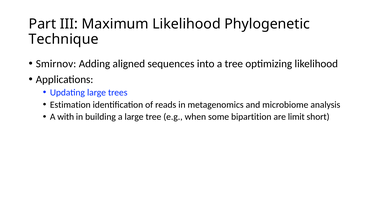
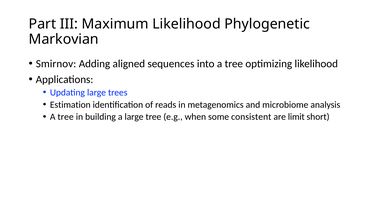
Technique: Technique -> Markovian (64, 39)
with: with -> tree (66, 117)
bipartition: bipartition -> consistent (251, 117)
